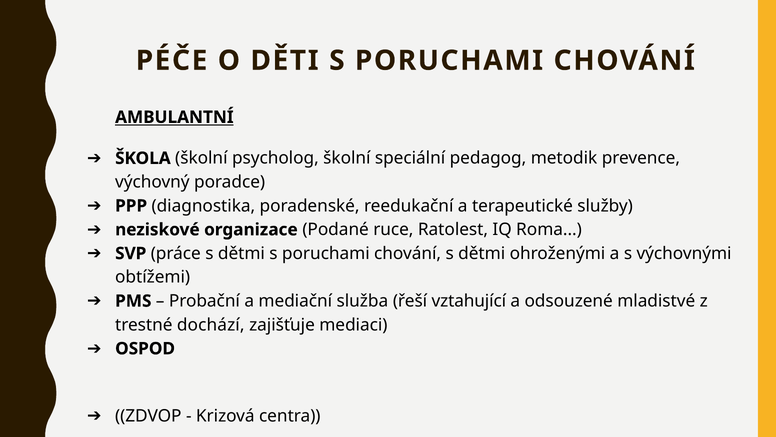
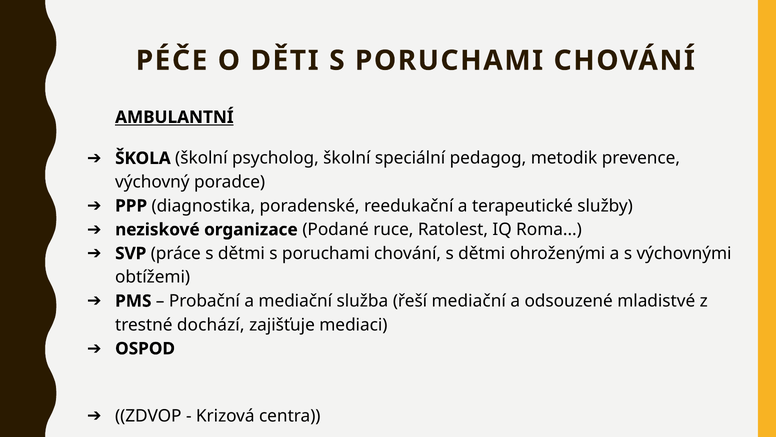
řeší vztahující: vztahující -> mediační (469, 301)
